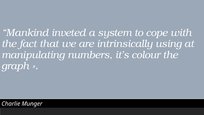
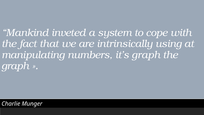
it’s colour: colour -> graph (146, 55)
